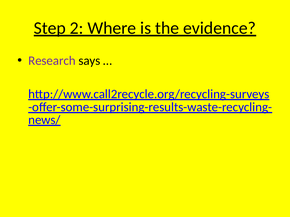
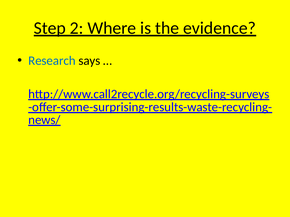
Research colour: purple -> blue (52, 61)
